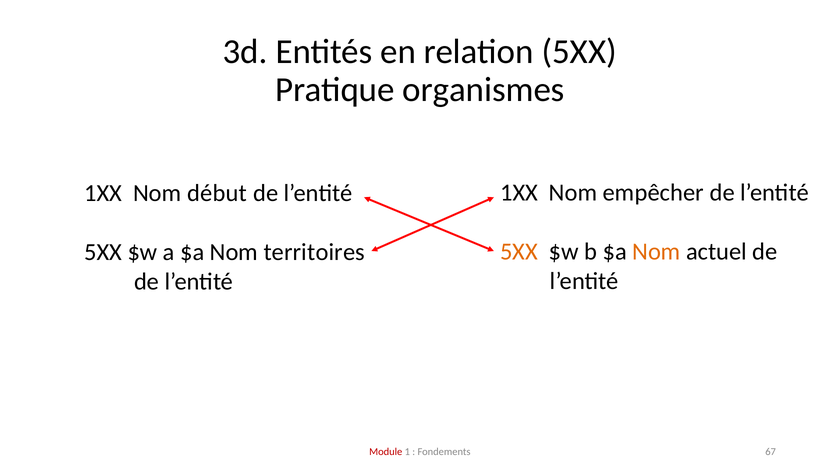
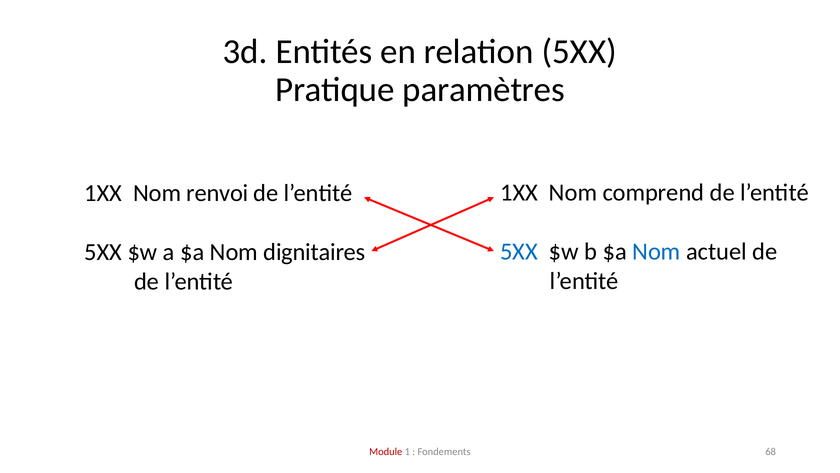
organismes: organismes -> paramètres (484, 89)
empêcher: empêcher -> comprend (653, 192)
début: début -> renvoi (217, 193)
5XX colour: orange -> blue (519, 251)
Nom colour: orange -> blue (656, 251)
territoires: territoires -> dignitaires (314, 252)
67: 67 -> 68 (771, 451)
